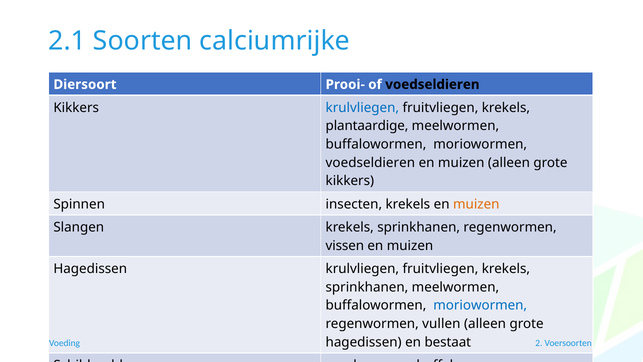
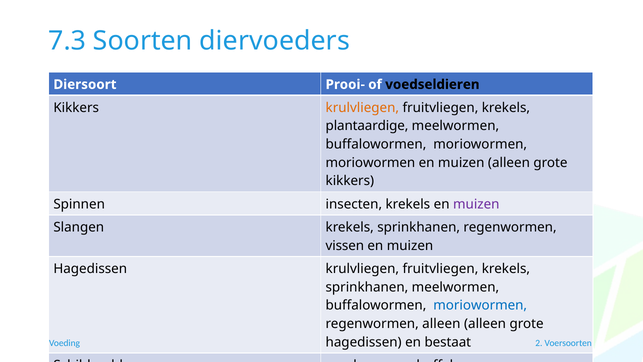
2.1: 2.1 -> 7.3 (67, 41)
calciumrijke: calciumrijke -> diervoeders (275, 41)
krulvliegen colour: blue -> orange (362, 108)
voedseldieren: voedseldieren -> moriowormen (370, 163)
muizen colour: orange -> purple (476, 204)
regenwormen vullen: vullen -> alleen (441, 324)
